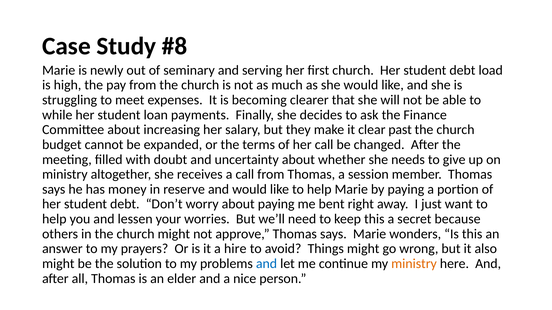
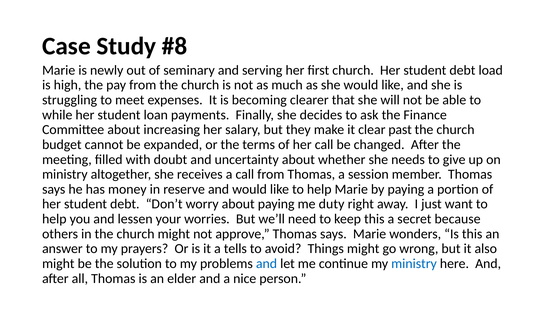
bent: bent -> duty (332, 204)
hire: hire -> tells (235, 249)
ministry colour: orange -> blue (414, 264)
